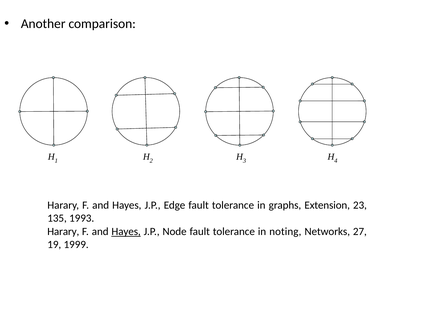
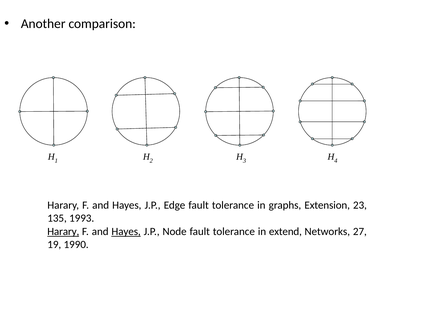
Harary underline: none -> present (63, 232)
noting: noting -> extend (285, 232)
1999: 1999 -> 1990 (76, 245)
